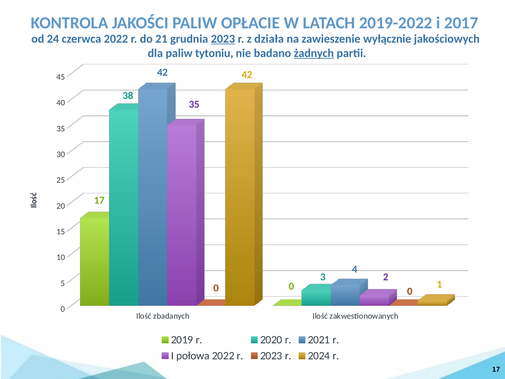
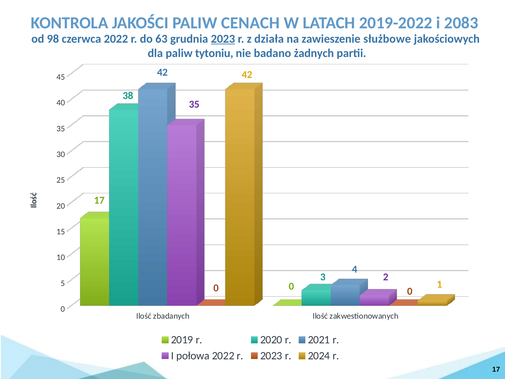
OPŁACIE: OPŁACIE -> CENACH (250, 23)
2017: 2017 -> 2083 (461, 23)
24: 24 -> 98 (53, 39)
21: 21 -> 63 (161, 39)
wyłącznie: wyłącznie -> służbowe (387, 39)
żadnych underline: present -> none (314, 53)
